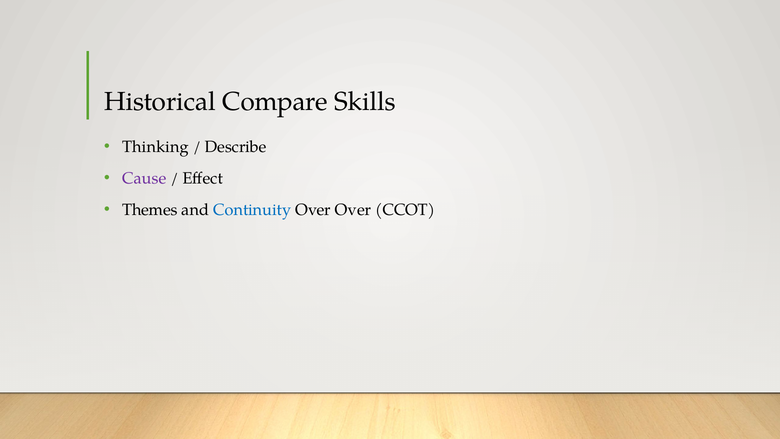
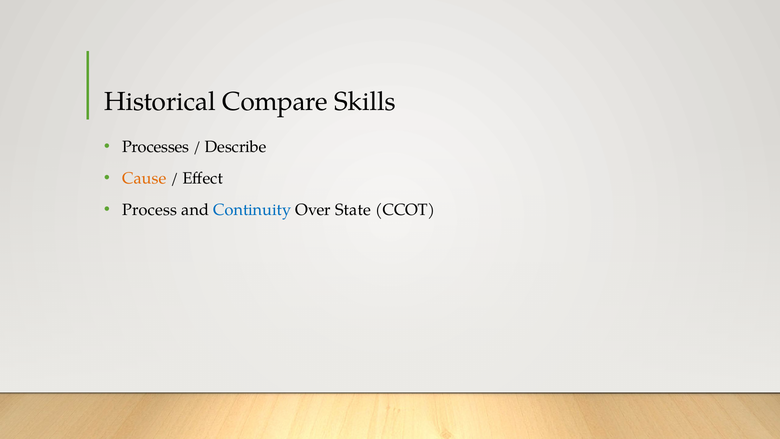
Thinking: Thinking -> Processes (156, 147)
Cause colour: purple -> orange (144, 178)
Themes: Themes -> Process (150, 210)
Over Over: Over -> State (353, 210)
